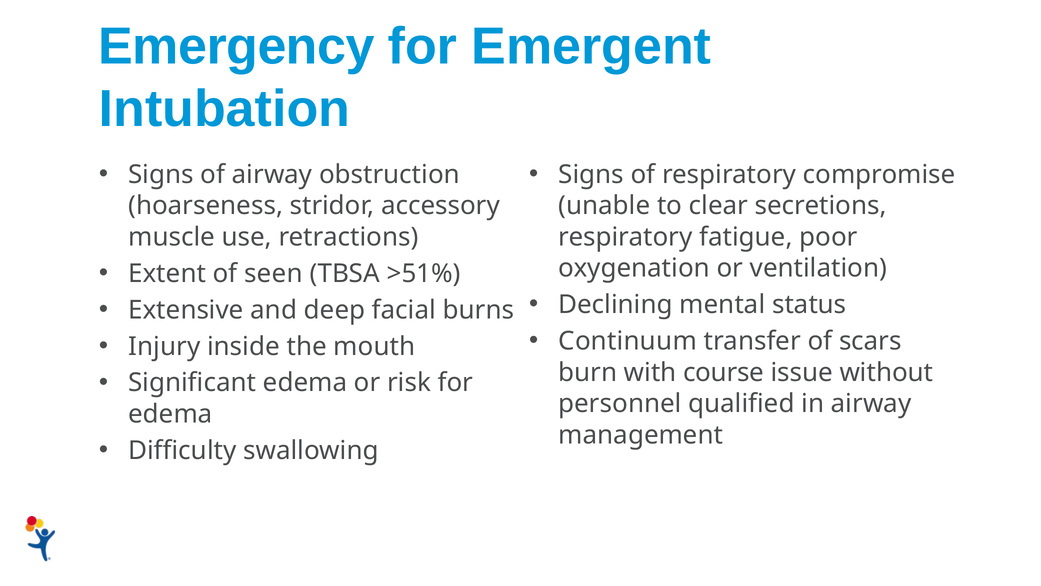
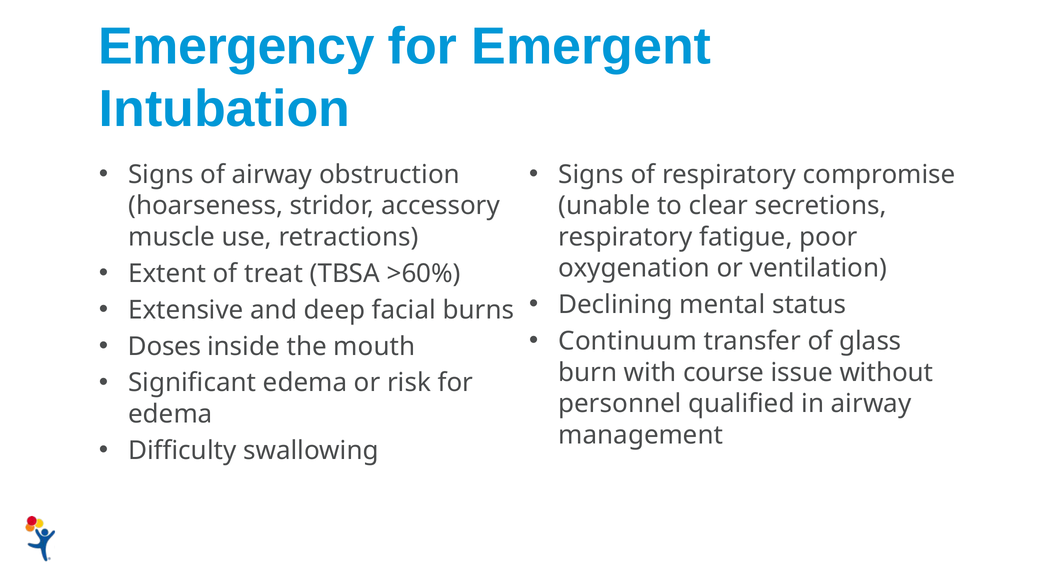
seen: seen -> treat (274, 273)
>51%: >51% -> >60% (424, 273)
scars: scars -> glass (870, 341)
Injury: Injury -> Doses (164, 346)
